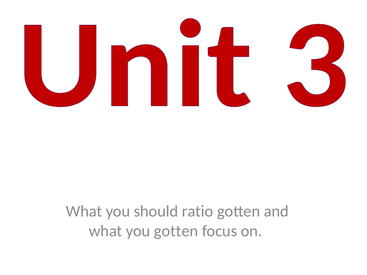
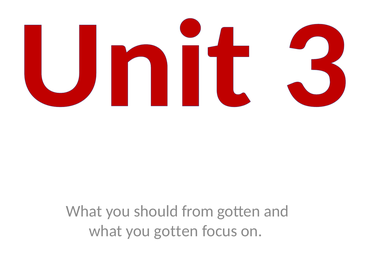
ratio: ratio -> from (198, 212)
